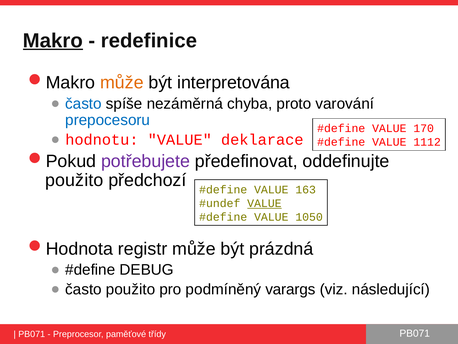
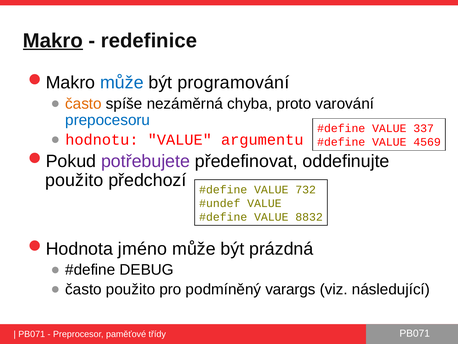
může colour: orange -> blue (122, 83)
interpretována: interpretována -> programování (233, 83)
často colour: blue -> orange (83, 104)
170: 170 -> 337 (424, 128)
deklarace: deklarace -> argumentu (262, 140)
1112: 1112 -> 4569 (427, 142)
163: 163 -> 732 (306, 189)
VALUE underline: present -> none (264, 203)
1050: 1050 -> 8832 (309, 217)
registr: registr -> jméno (143, 249)
